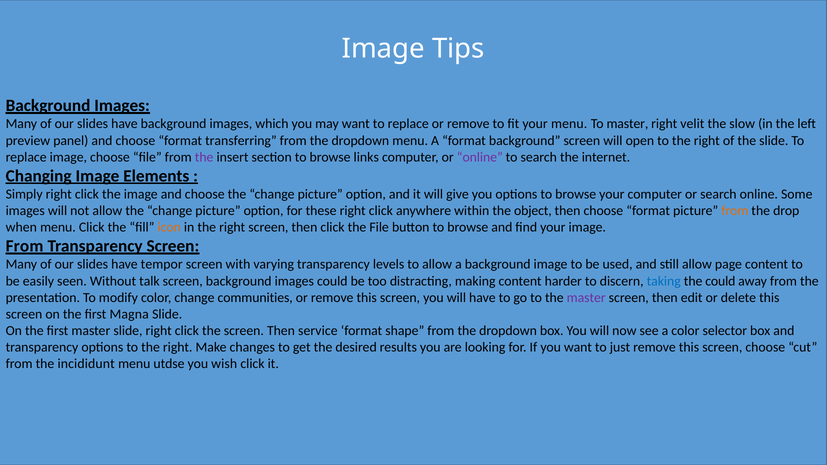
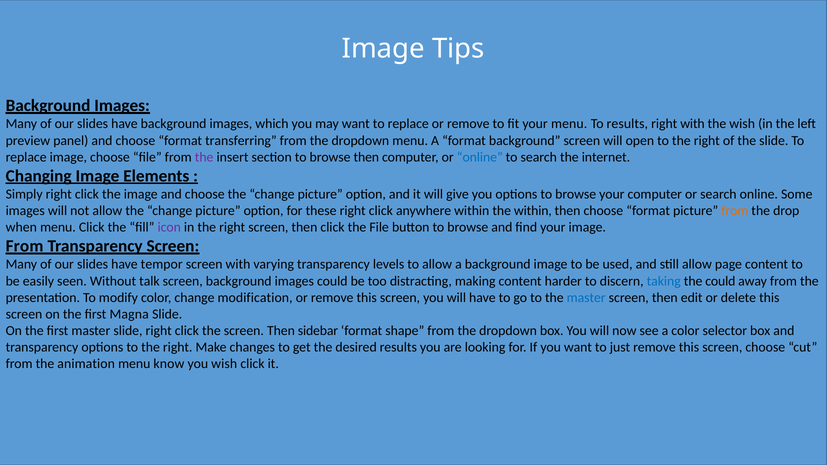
To master: master -> results (627, 124)
right velit: velit -> with (692, 124)
the slow: slow -> wish (742, 124)
browse links: links -> then (366, 157)
online colour: purple -> blue (480, 157)
the object: object -> within (533, 211)
icon colour: orange -> purple (169, 227)
communities: communities -> modification (255, 298)
master colour: purple -> blue (586, 298)
service: service -> sidebar (318, 331)
incididunt: incididunt -> animation (86, 364)
utdse: utdse -> know (169, 364)
